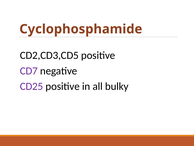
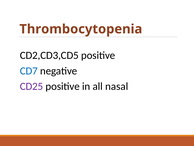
Cyclophosphamide: Cyclophosphamide -> Thrombocytopenia (81, 29)
CD7 colour: purple -> blue (29, 71)
bulky: bulky -> nasal (117, 86)
